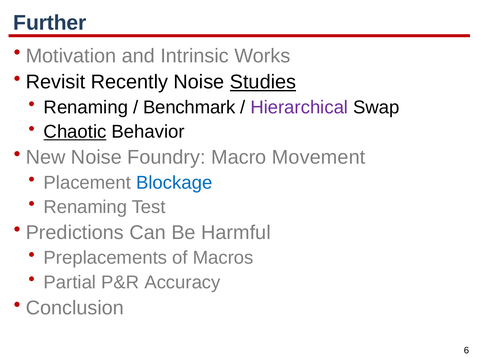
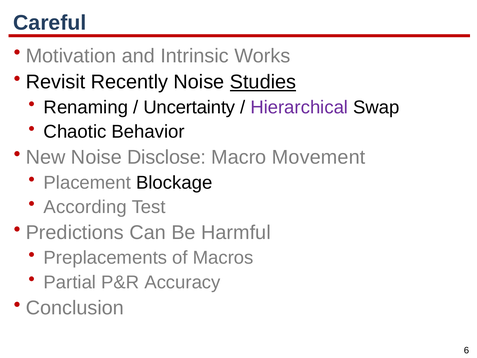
Further: Further -> Careful (50, 23)
Benchmark: Benchmark -> Uncertainty (189, 107)
Chaotic underline: present -> none (75, 132)
Foundry: Foundry -> Disclose (167, 157)
Blockage colour: blue -> black (174, 182)
Renaming: Renaming -> According (85, 207)
